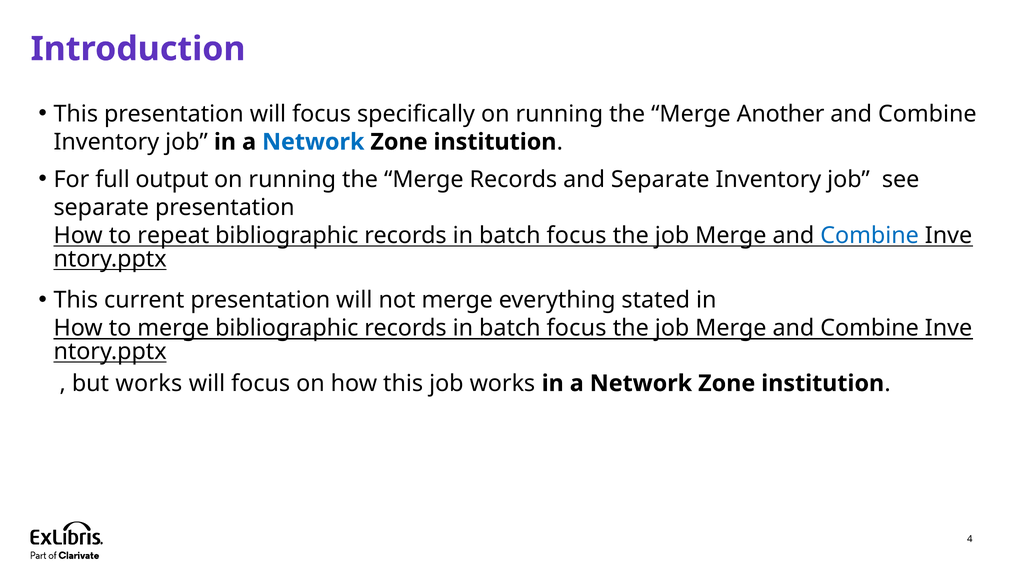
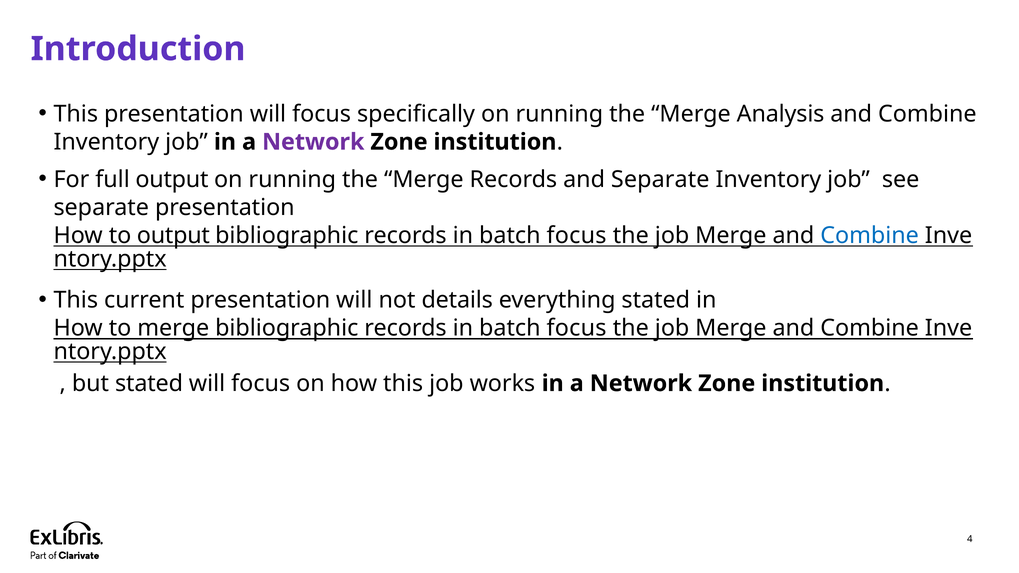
Another: Another -> Analysis (781, 114)
Network colour: blue -> purple (313, 142)
to repeat: repeat -> output (173, 236)
not merge: merge -> details (457, 300)
but works: works -> stated (149, 384)
